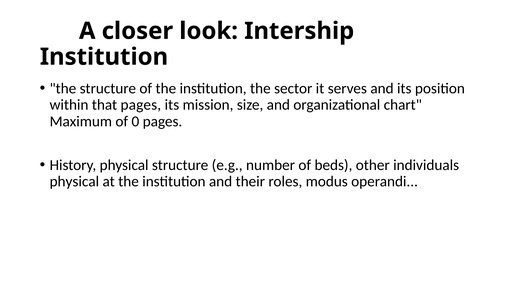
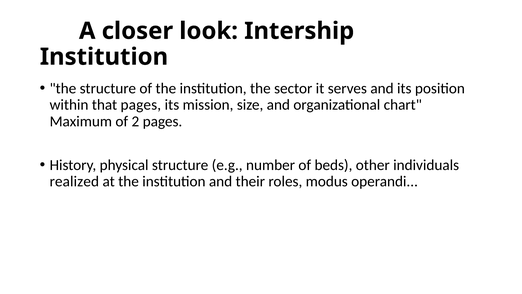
0: 0 -> 2 (135, 121)
physical: physical -> realized (74, 181)
